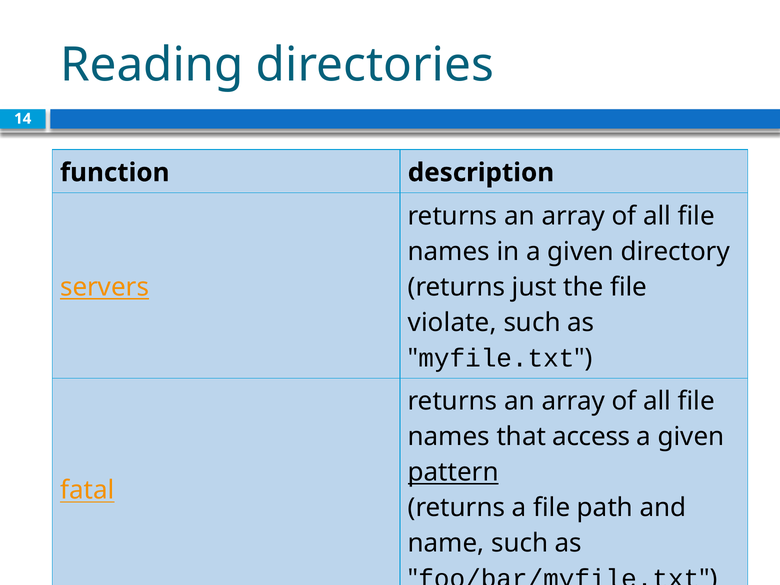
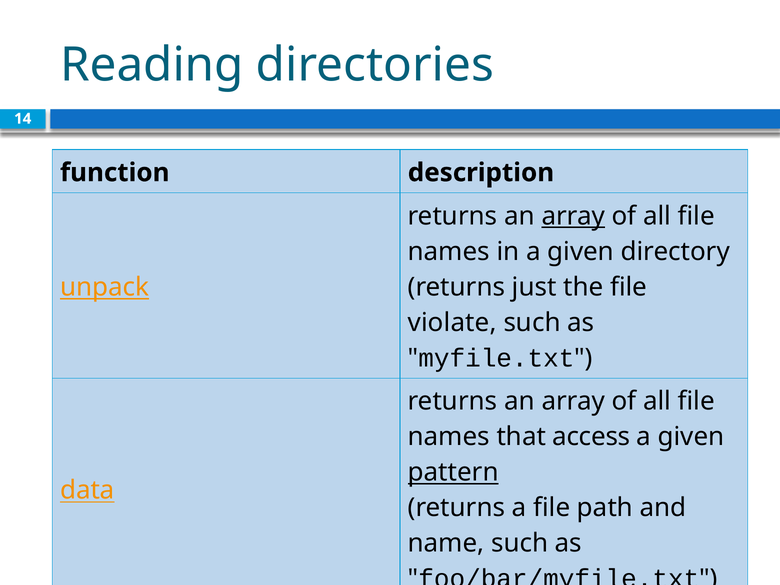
array underline: none -> present (573, 216)
servers: servers -> unpack (105, 287)
fatal: fatal -> data (87, 490)
